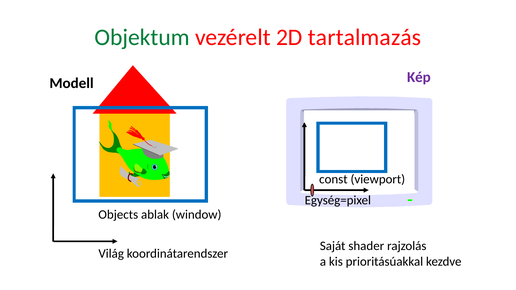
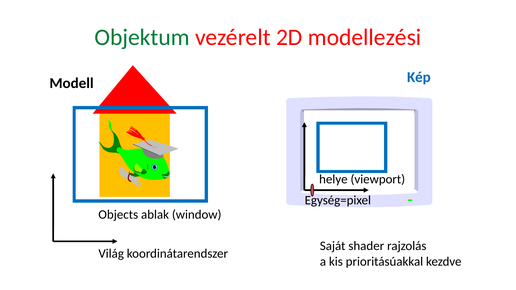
tartalmazás: tartalmazás -> modellezési (365, 37)
Kép colour: purple -> blue (419, 77)
const: const -> helye (333, 180)
